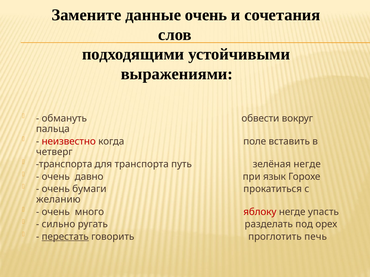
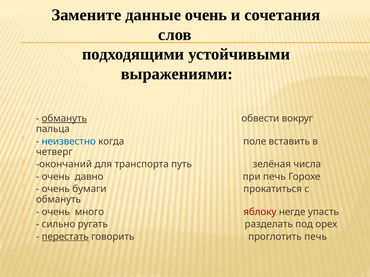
обмануть underline: none -> present (64, 119)
неизвестно colour: red -> blue (69, 142)
транспорта: транспорта -> окончаний (64, 165)
зелёная негде: негде -> числа (307, 165)
при язык: язык -> печь (274, 177)
желанию: желанию -> обмануть (58, 200)
